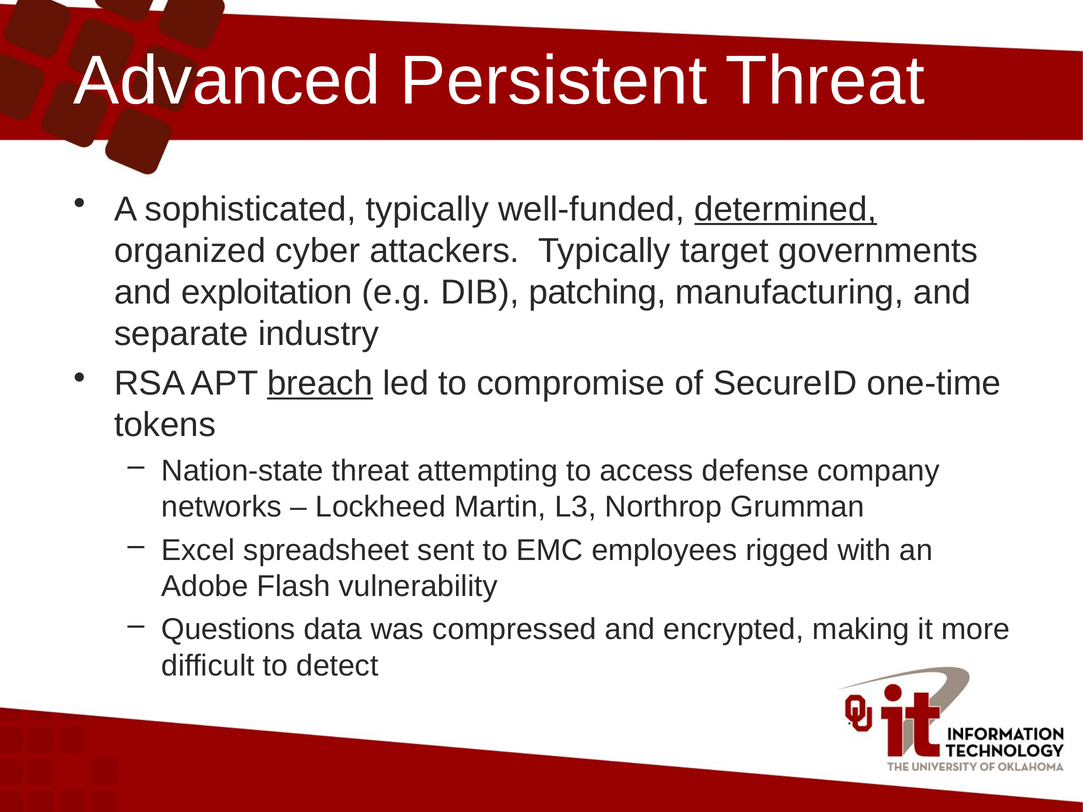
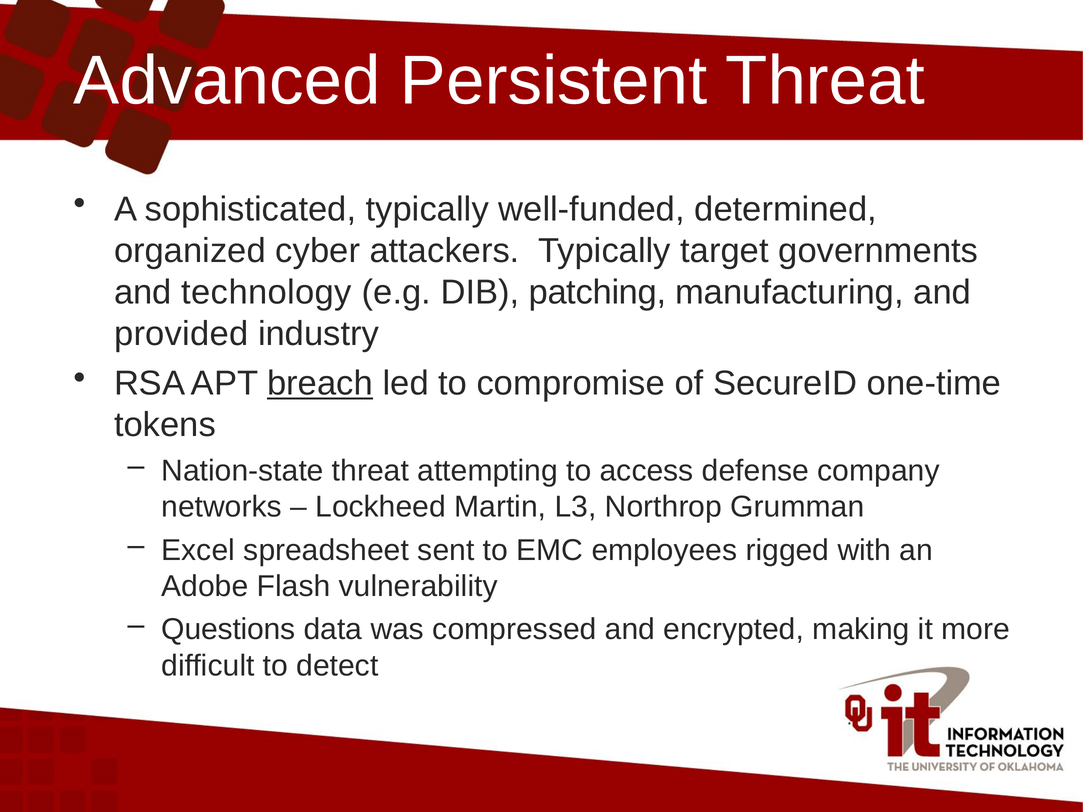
determined underline: present -> none (786, 209)
exploitation: exploitation -> technology (267, 292)
separate: separate -> provided (181, 334)
